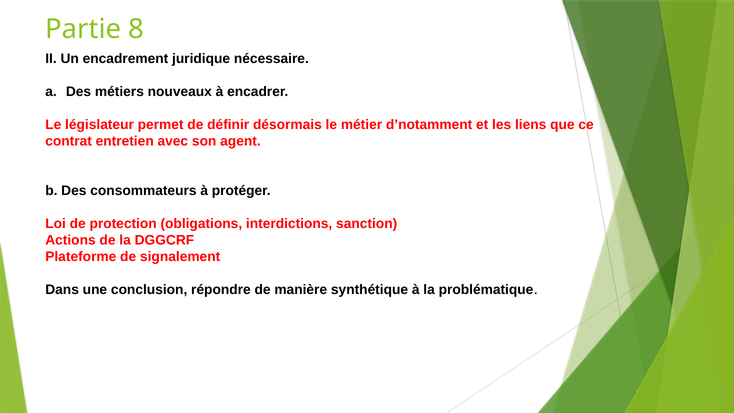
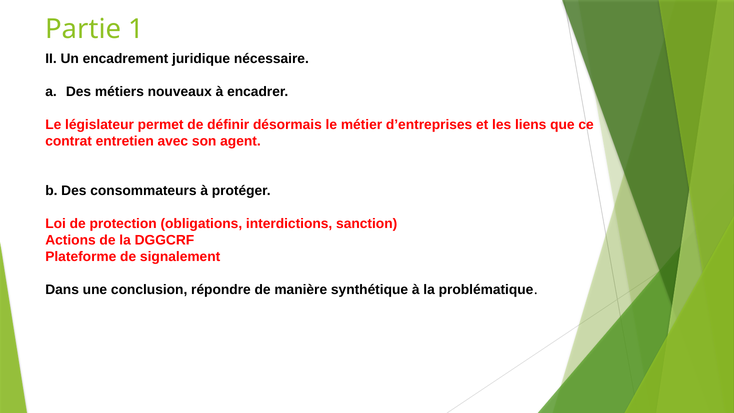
8: 8 -> 1 (136, 29)
d’notamment: d’notamment -> d’entreprises (429, 125)
